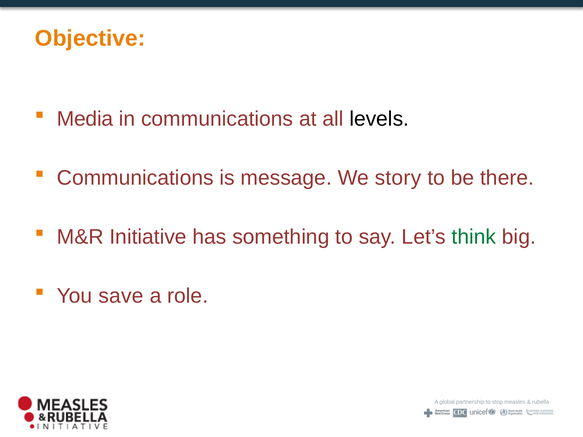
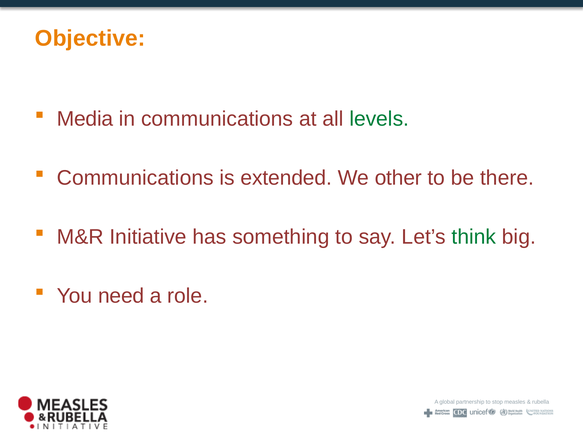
levels colour: black -> green (379, 119)
message: message -> extended (286, 178)
story: story -> other (398, 178)
save: save -> need (121, 296)
